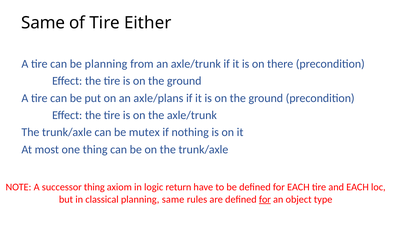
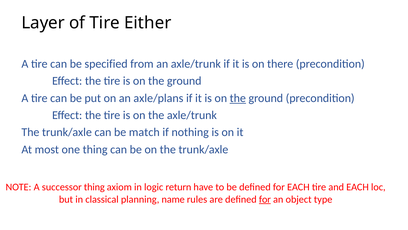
Same: Same -> Layer (43, 23)
be planning: planning -> specified (106, 64)
the underline: none -> present (238, 98)
mutex: mutex -> match (144, 132)
planning same: same -> name (173, 199)
